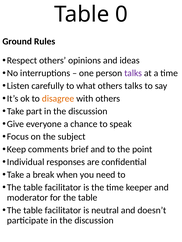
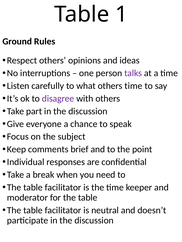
0: 0 -> 1 (121, 14)
others talks: talks -> time (133, 86)
disagree colour: orange -> purple (58, 99)
